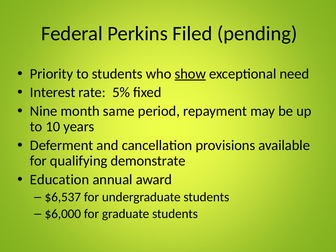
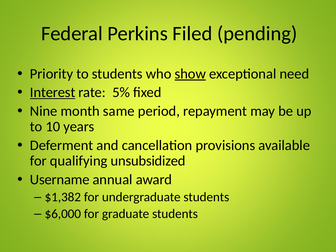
Interest underline: none -> present (53, 92)
demonstrate: demonstrate -> unsubsidized (148, 161)
Education: Education -> Username (60, 180)
$6,537: $6,537 -> $1,382 (63, 197)
